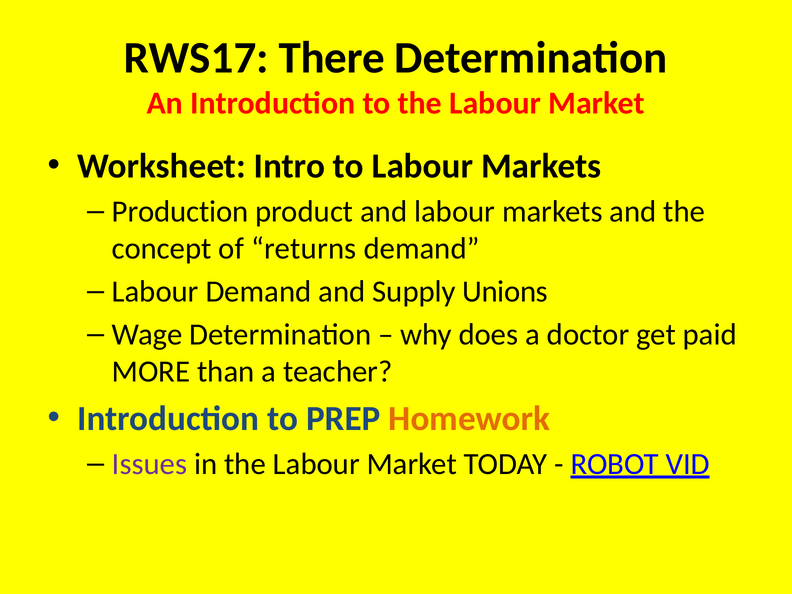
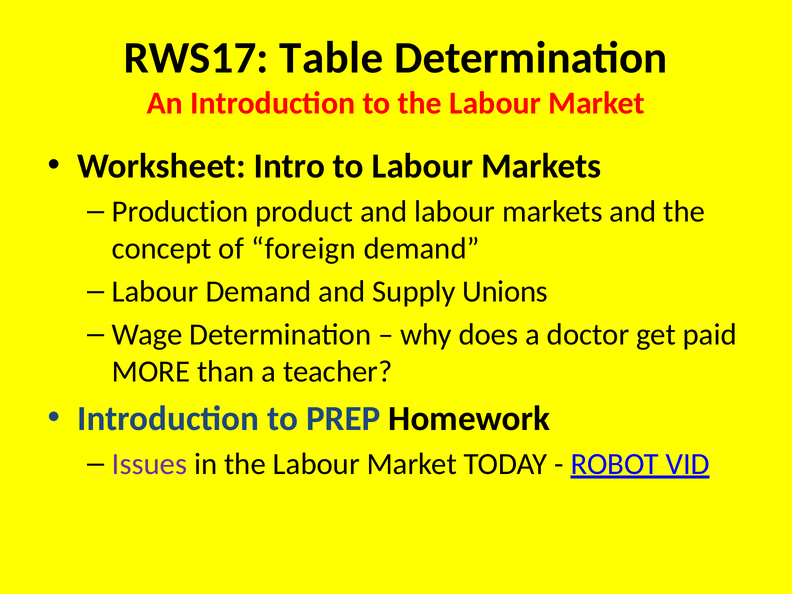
There: There -> Table (331, 58)
returns: returns -> foreign (304, 248)
Homework colour: orange -> black (469, 418)
